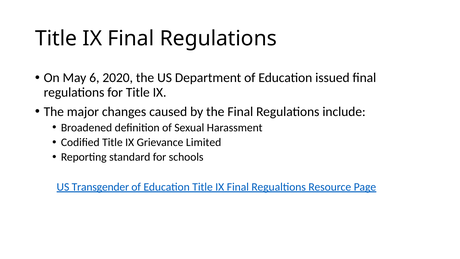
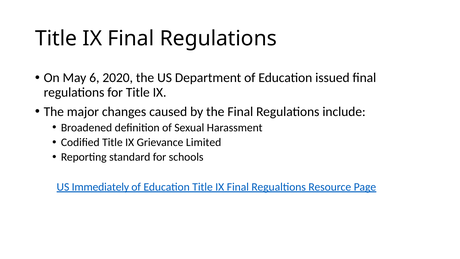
Transgender: Transgender -> Immediately (100, 187)
